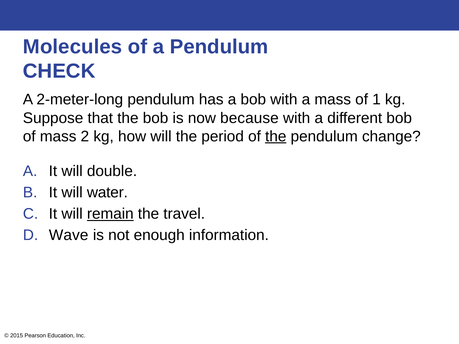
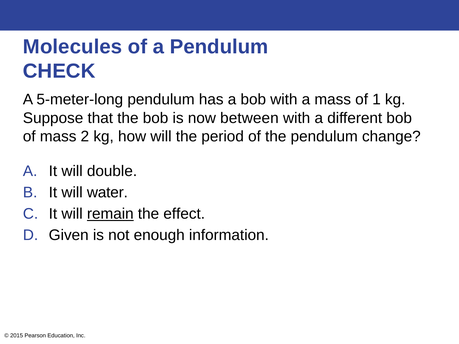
2-meter-long: 2-meter-long -> 5-meter-long (80, 100)
because: because -> between (249, 118)
the underline: present -> none (276, 136)
travel: travel -> effect (184, 214)
Wave: Wave -> Given (69, 235)
